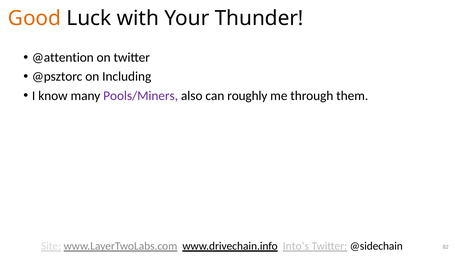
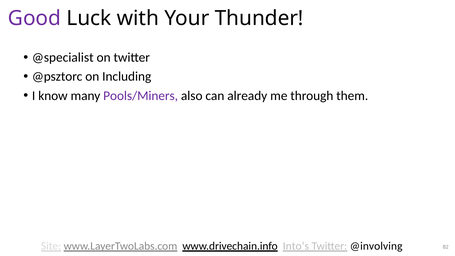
Good colour: orange -> purple (34, 18)
@attention: @attention -> @specialist (63, 58)
roughly: roughly -> already (247, 96)
@sidechain: @sidechain -> @involving (376, 246)
